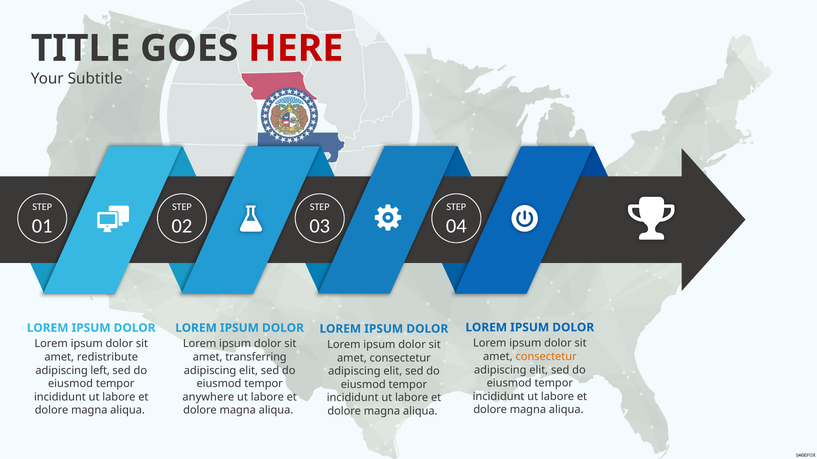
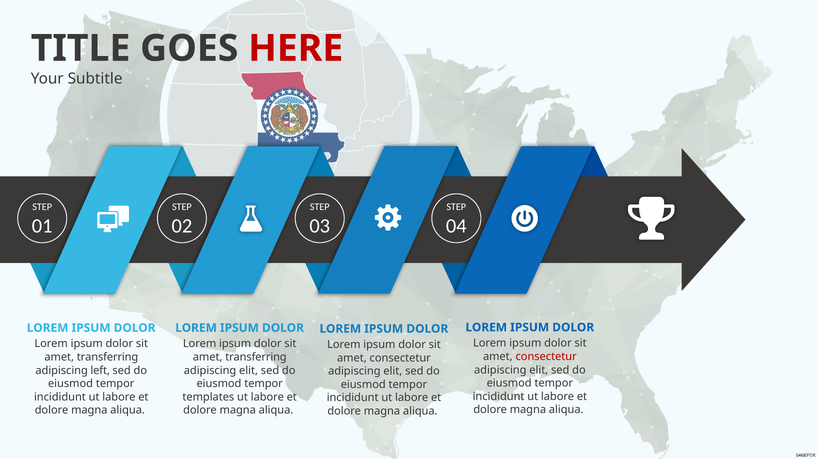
consectetur colour: orange -> red (546, 357)
redistribute: redistribute -> transferring (108, 358)
anywhere: anywhere -> templates (208, 397)
